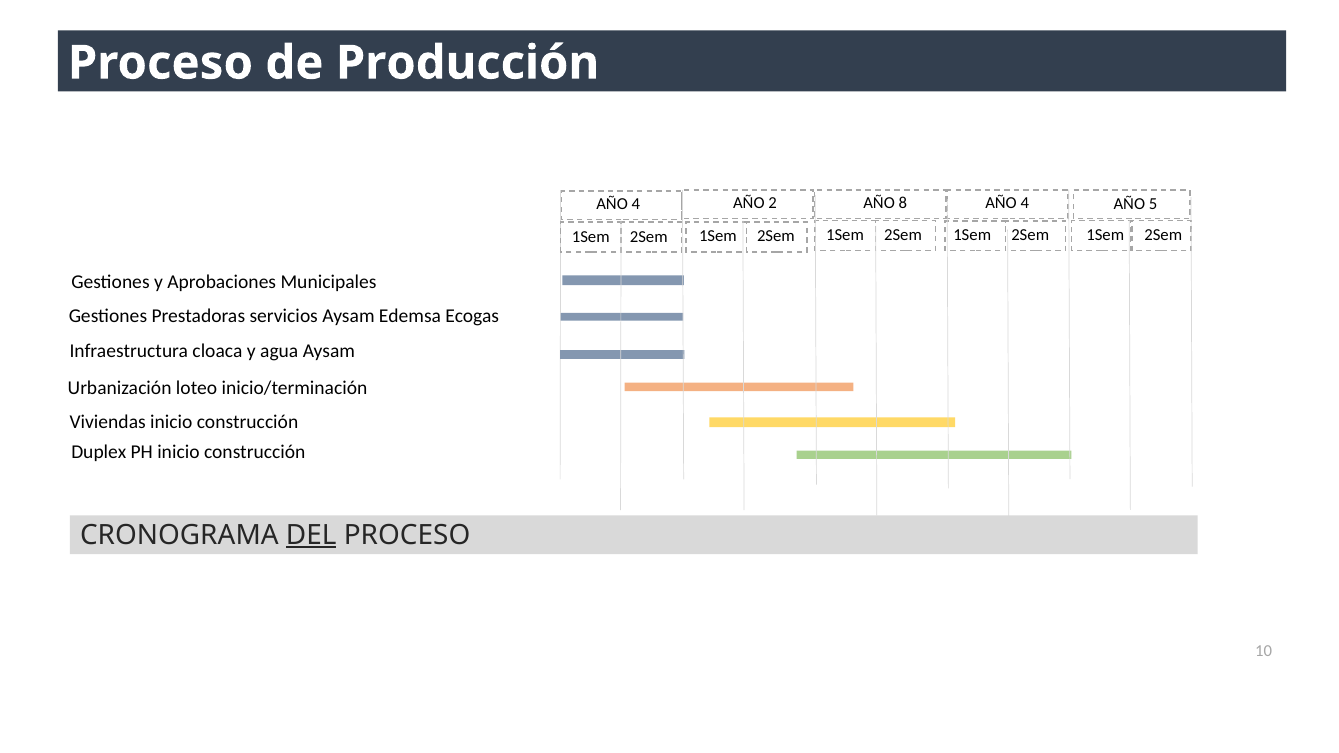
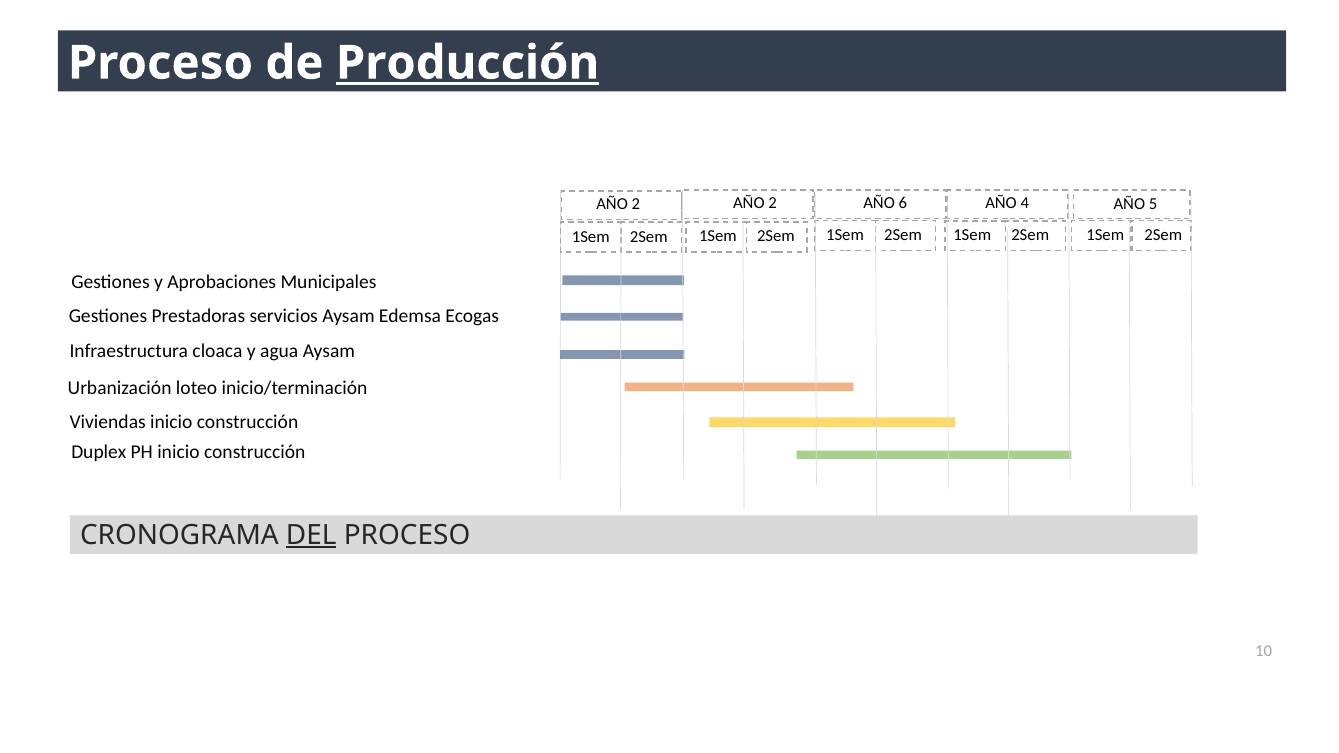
Producción underline: none -> present (468, 63)
8: 8 -> 6 (903, 203)
4: 4 -> 2 (636, 204)
